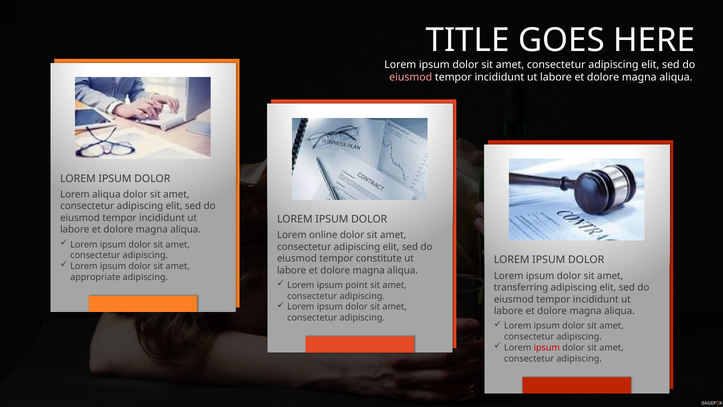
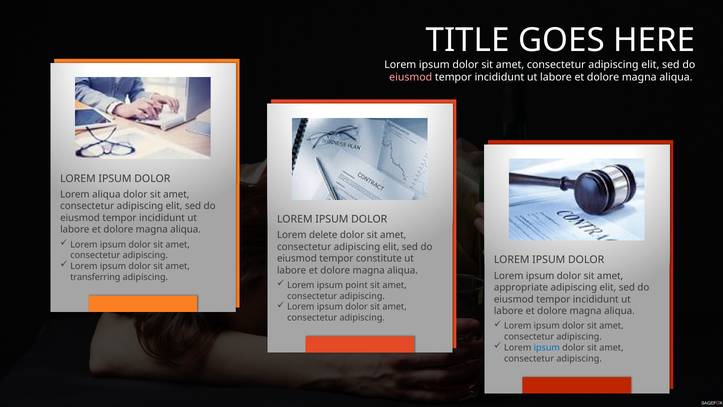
online: online -> delete (323, 235)
appropriate: appropriate -> transferring (95, 277)
transferring: transferring -> appropriate (521, 287)
ipsum colour: red -> blue (547, 347)
